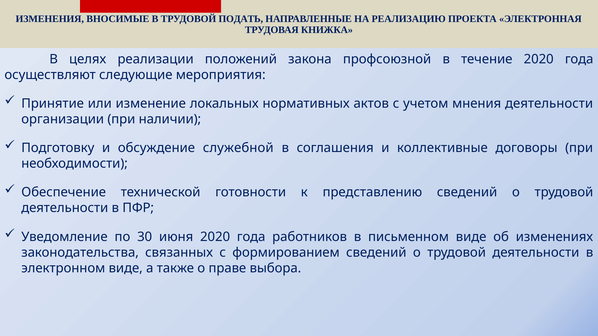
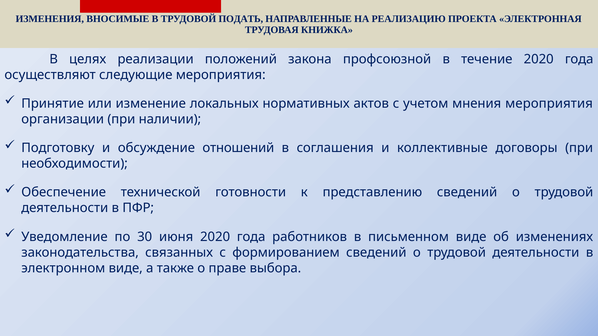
мнения деятельности: деятельности -> мероприятия (549, 104)
служебной: служебной -> отношений (238, 148)
